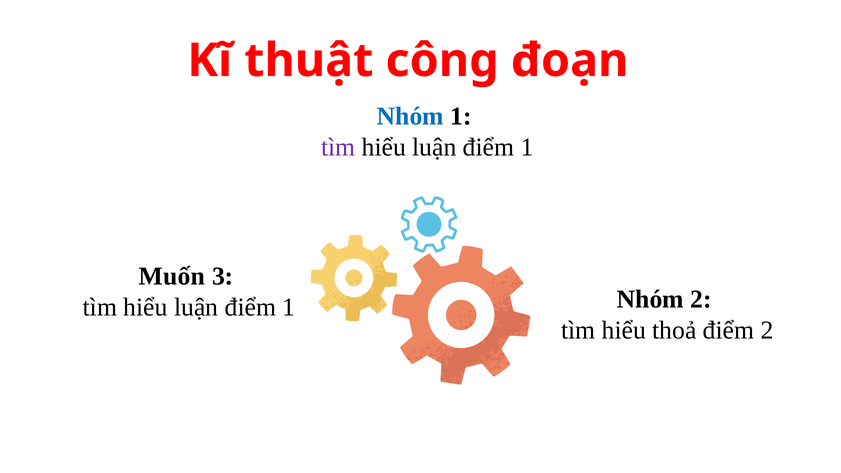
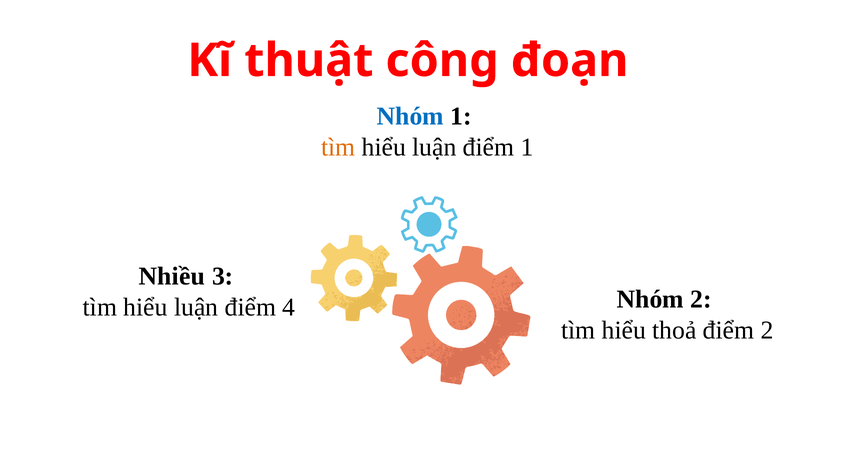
tìm colour: purple -> orange (338, 147)
Muốn: Muốn -> Nhiều (172, 276)
1: 1 -> 4 (289, 307)
